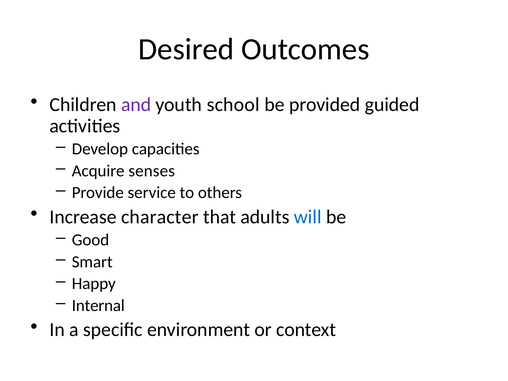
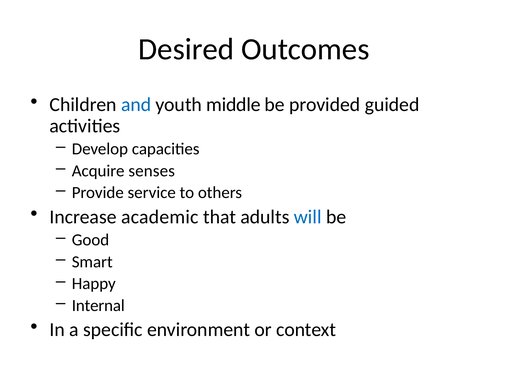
and colour: purple -> blue (136, 105)
school: school -> middle (233, 105)
character: character -> academic (160, 217)
